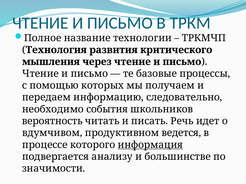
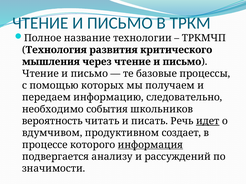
идет underline: none -> present (208, 121)
ведется: ведется -> создает (181, 133)
большинстве: большинстве -> рассуждений (178, 157)
